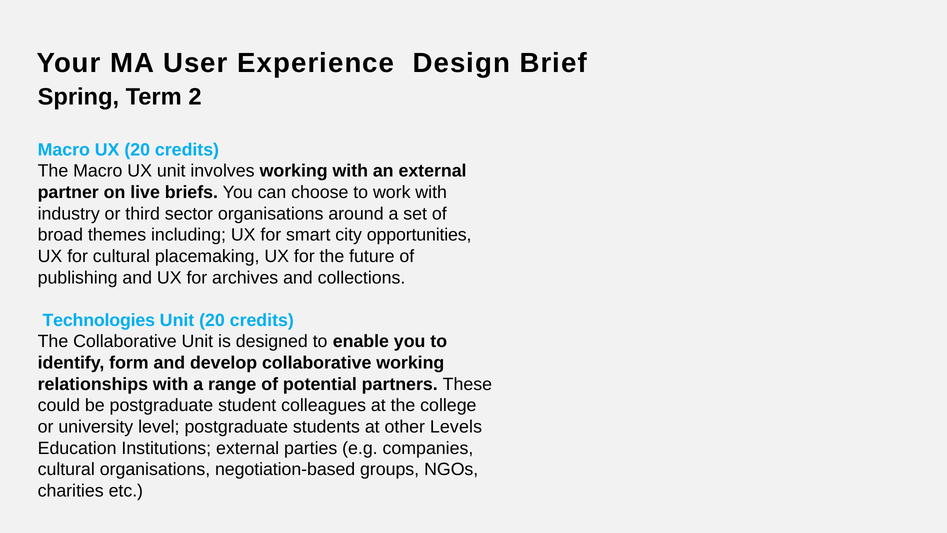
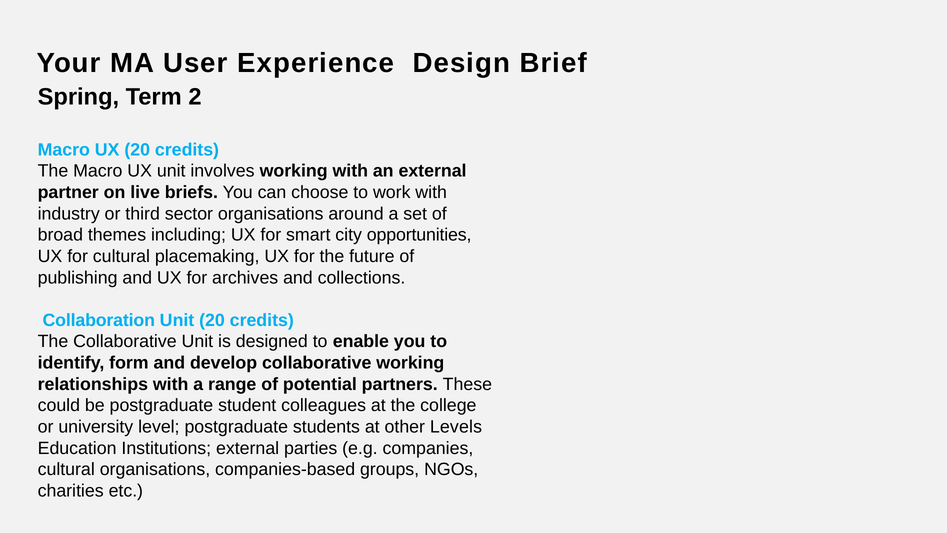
Technologies: Technologies -> Collaboration (99, 320)
negotiation-based: negotiation-based -> companies-based (285, 469)
